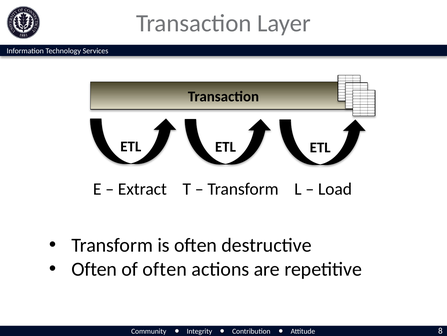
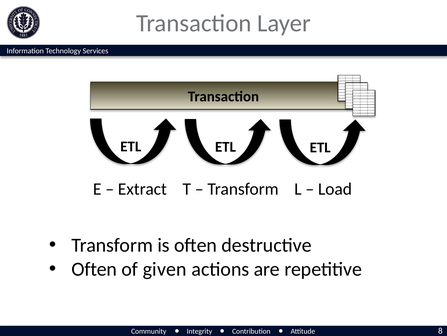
of often: often -> given (165, 269)
